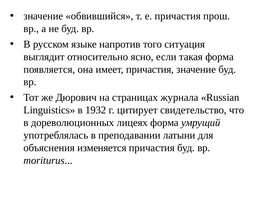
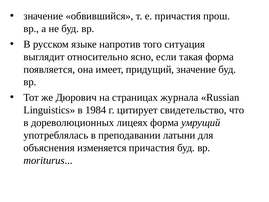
имеет причастия: причастия -> придущий (150, 69)
1932: 1932 -> 1984 (96, 110)
